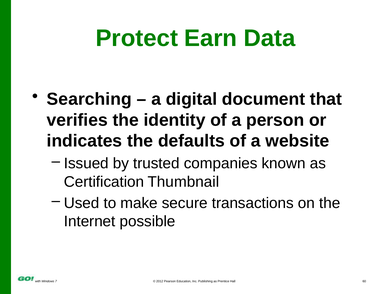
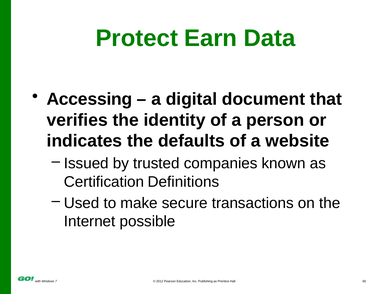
Searching: Searching -> Accessing (89, 99)
Thumbnail: Thumbnail -> Definitions (183, 182)
